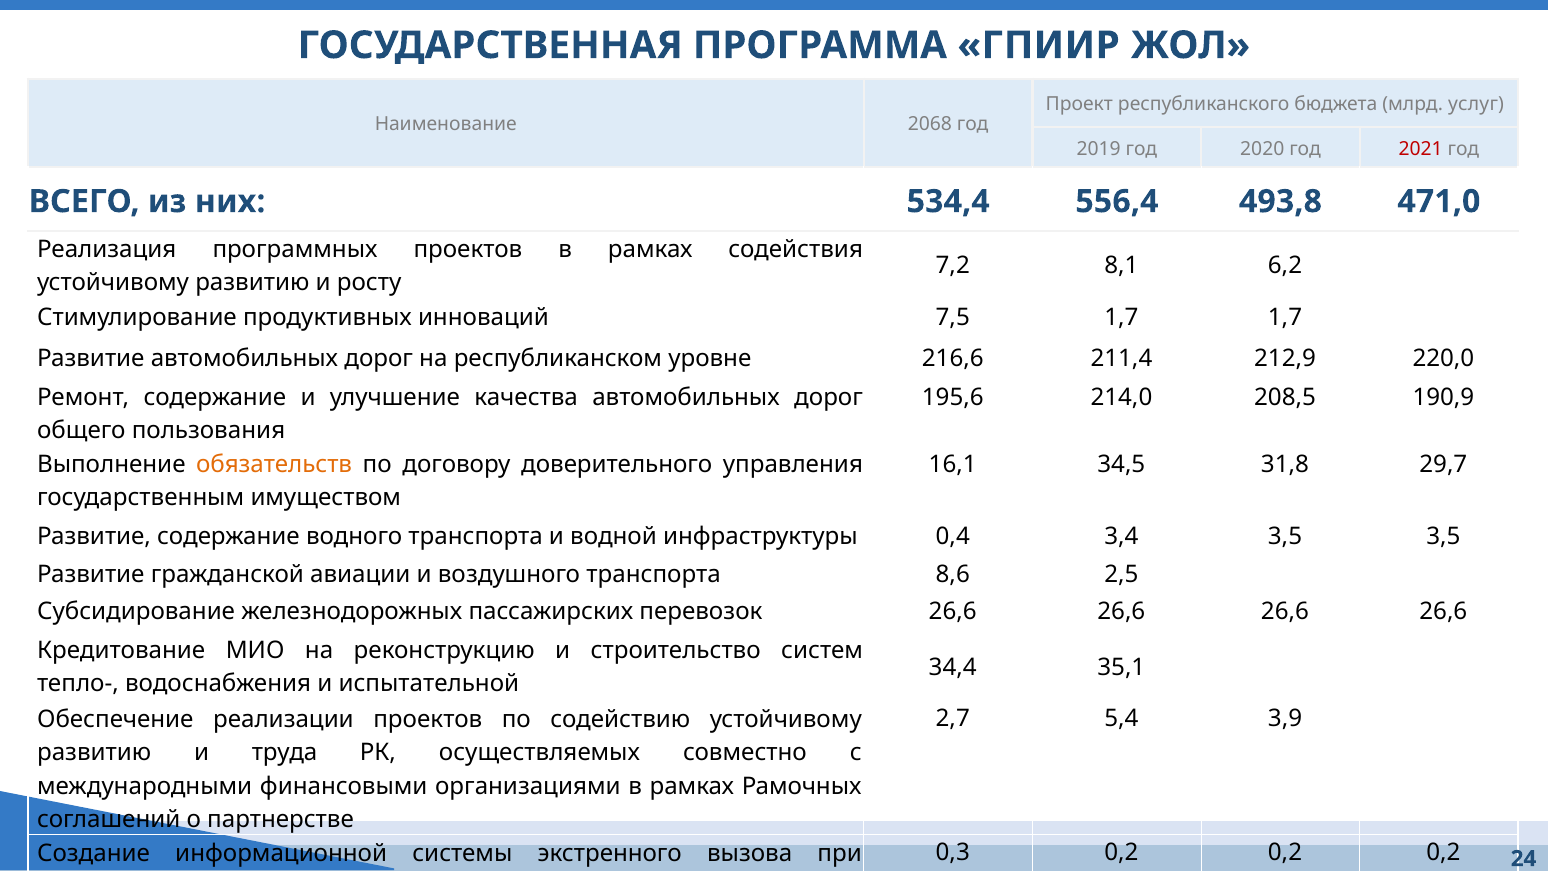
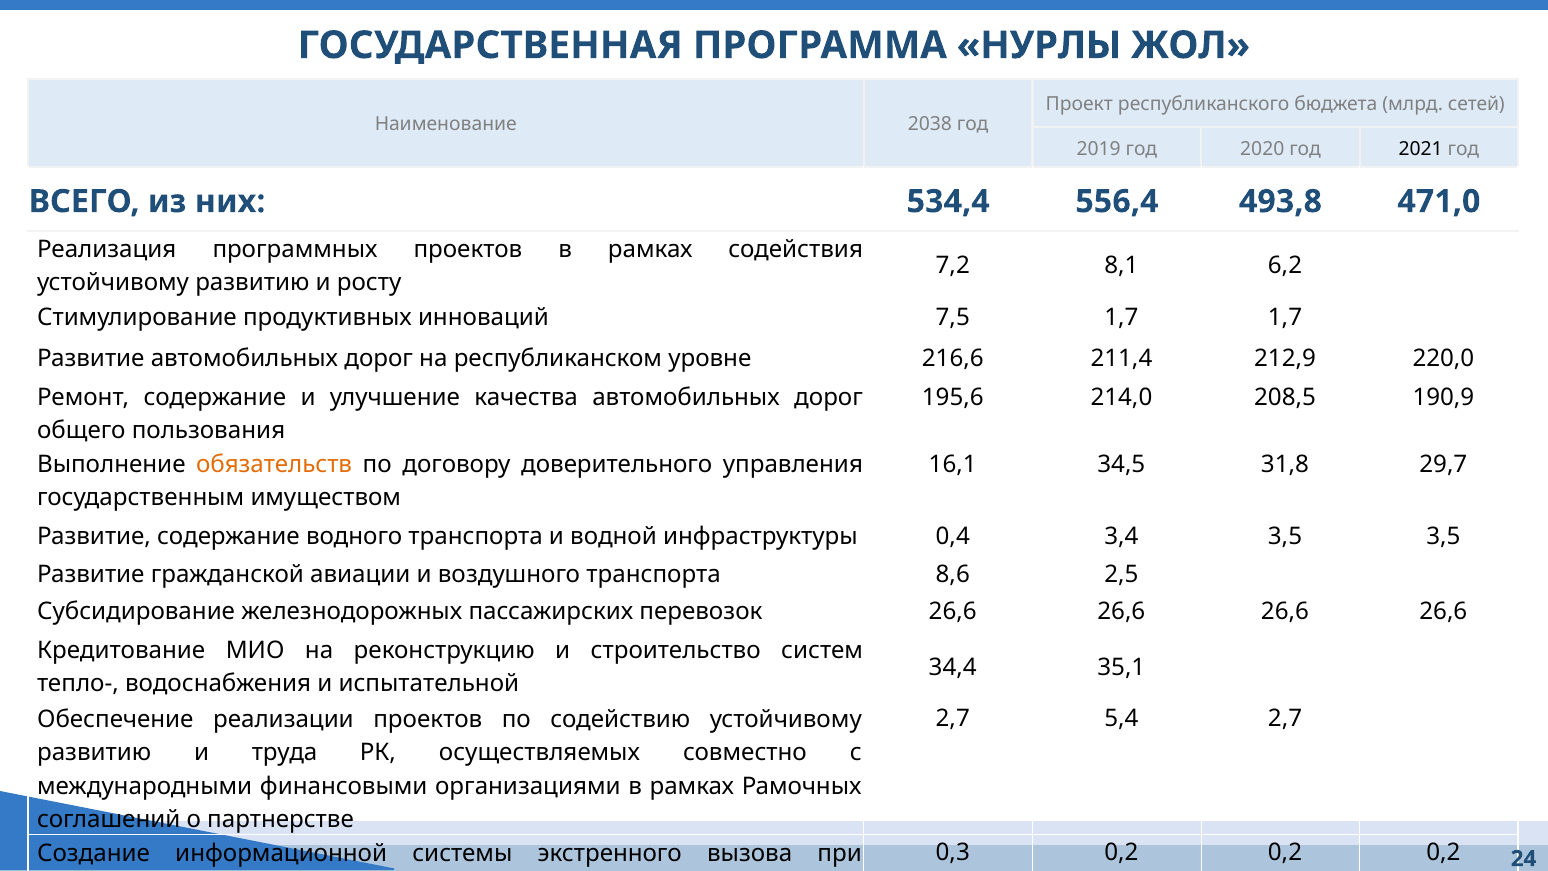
ГПИИР: ГПИИР -> НУРЛЫ (1039, 45)
услуг: услуг -> сетей (1476, 104)
2068: 2068 -> 2038 (930, 124)
2021 colour: red -> black (1421, 149)
5,4 3,9: 3,9 -> 2,7 (1285, 718)
